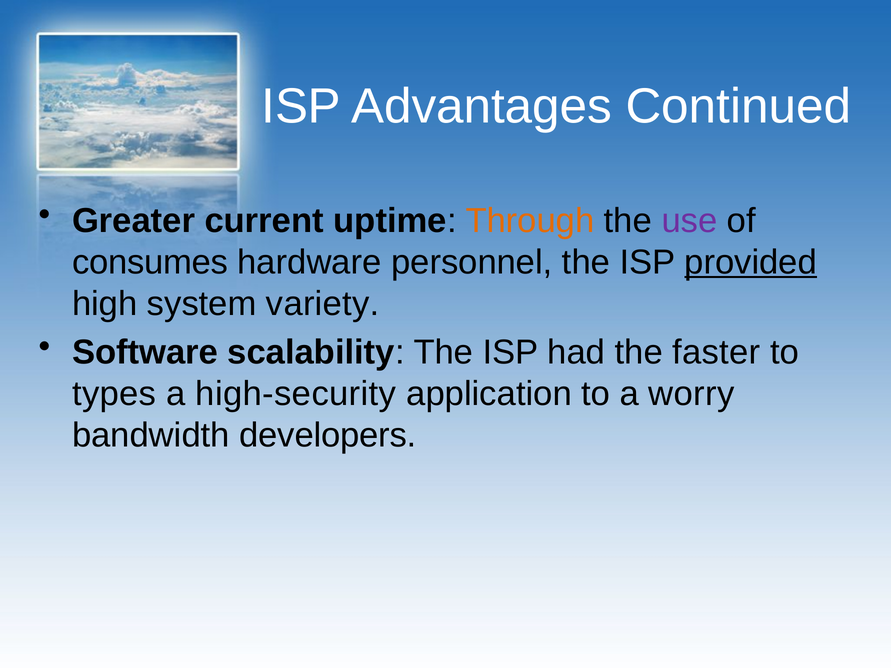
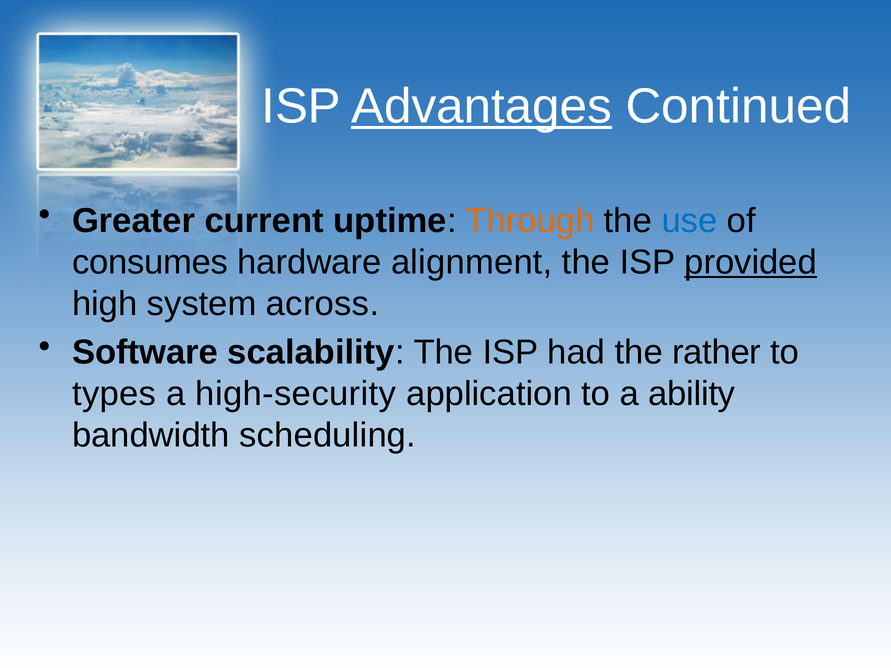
Advantages underline: none -> present (482, 106)
use colour: purple -> blue (689, 221)
personnel: personnel -> alignment (472, 262)
variety: variety -> across (323, 304)
faster: faster -> rather (717, 352)
worry: worry -> ability (692, 394)
developers: developers -> scheduling (328, 436)
